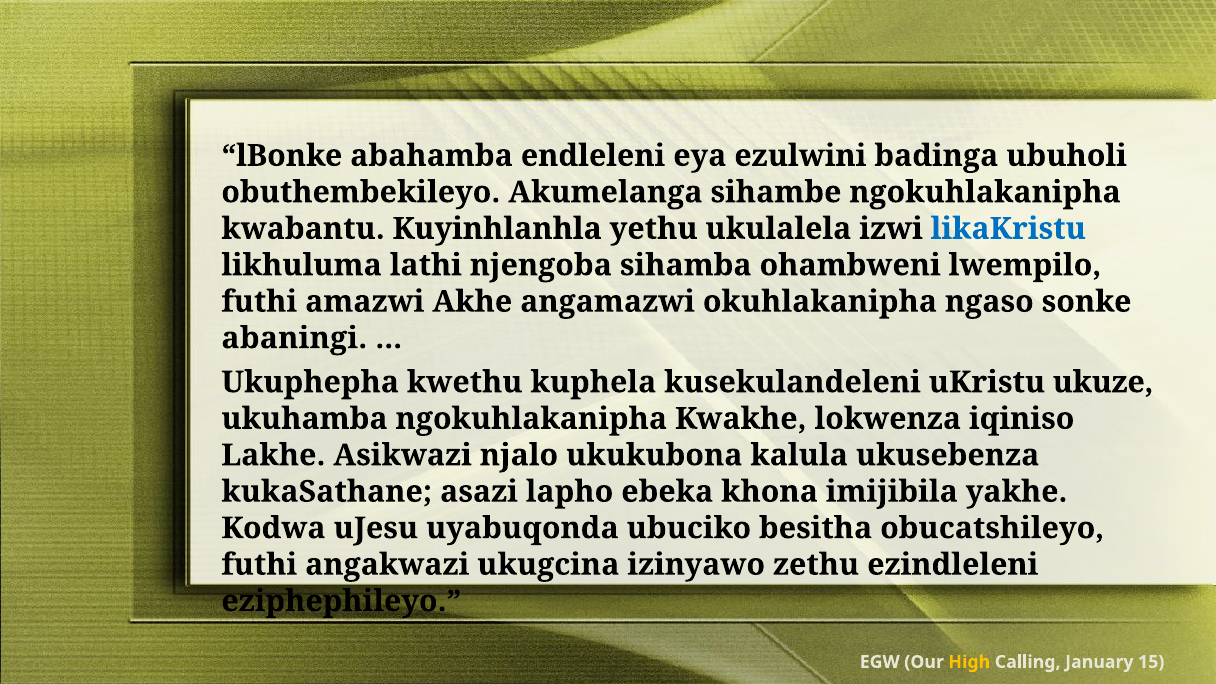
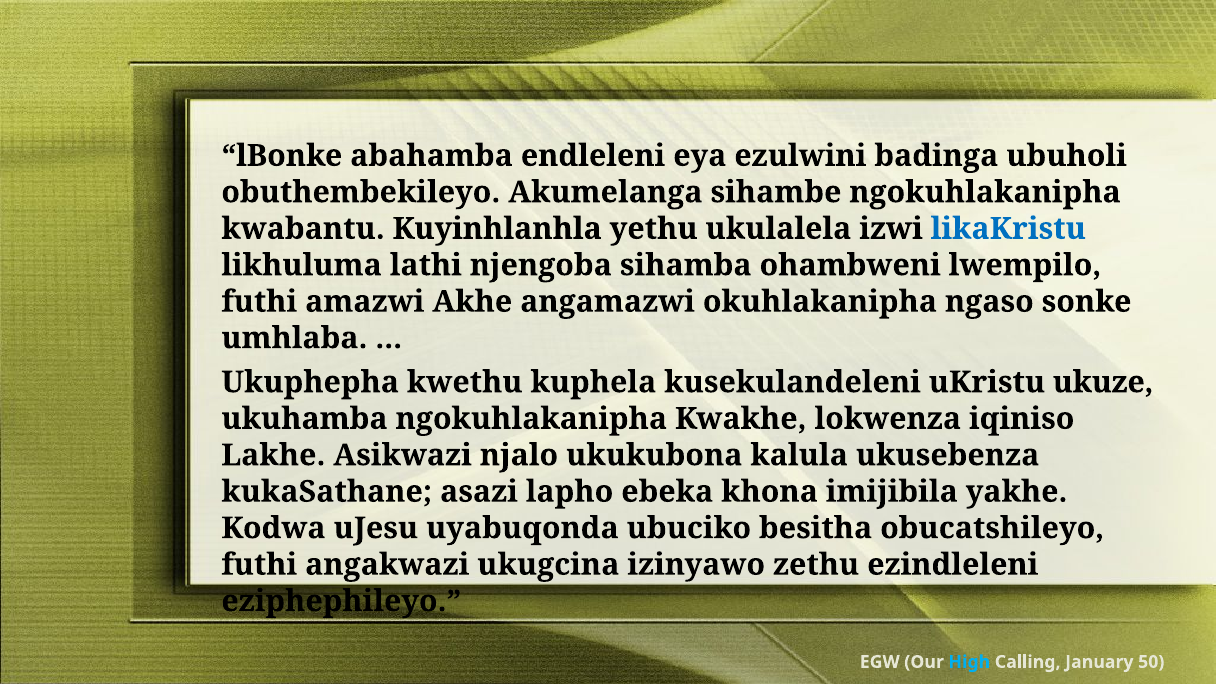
abaningi: abaningi -> umhlaba (294, 338)
High colour: yellow -> light blue (969, 662)
15: 15 -> 50 (1151, 662)
